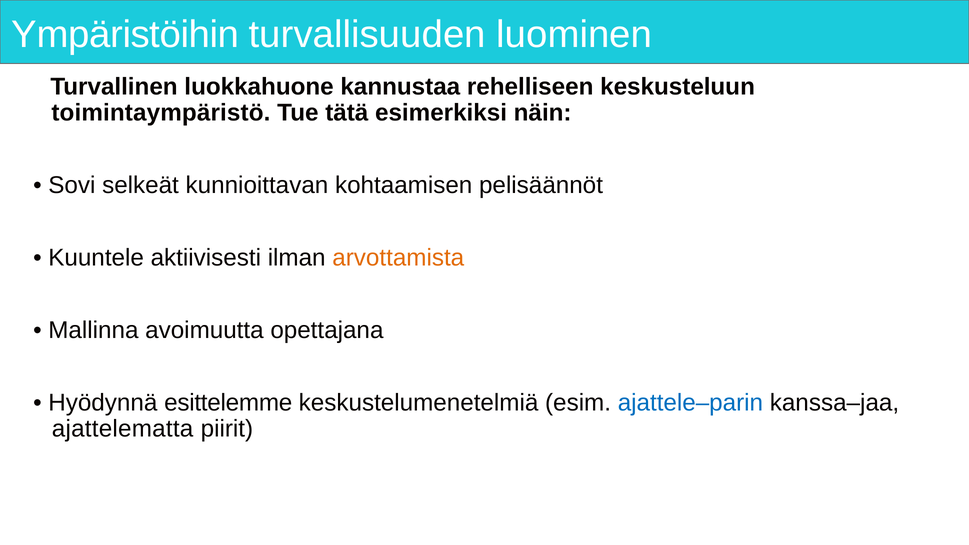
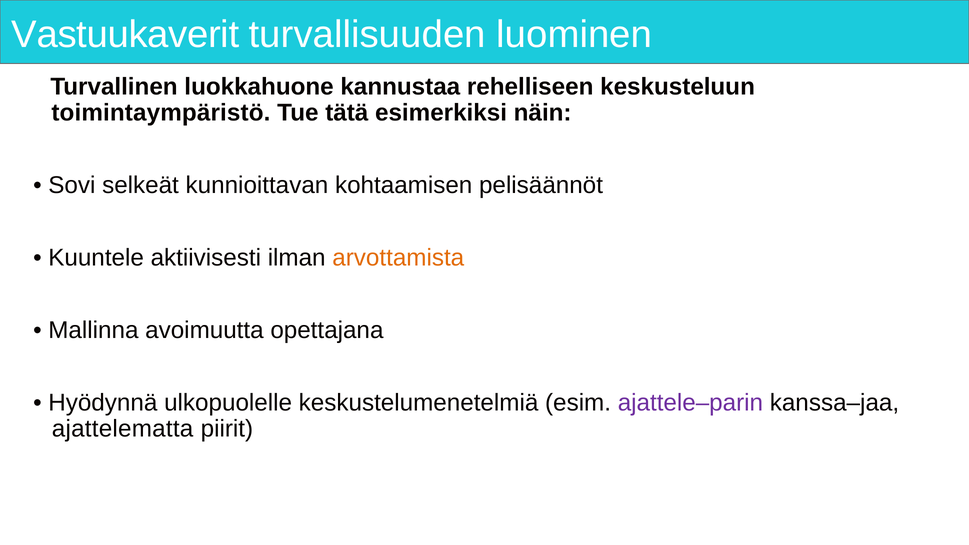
Ympäristöihin: Ympäristöihin -> Vastuukaverit (125, 35)
esittelemme: esittelemme -> ulkopuolelle (228, 403)
ajattele–parin colour: blue -> purple (690, 403)
